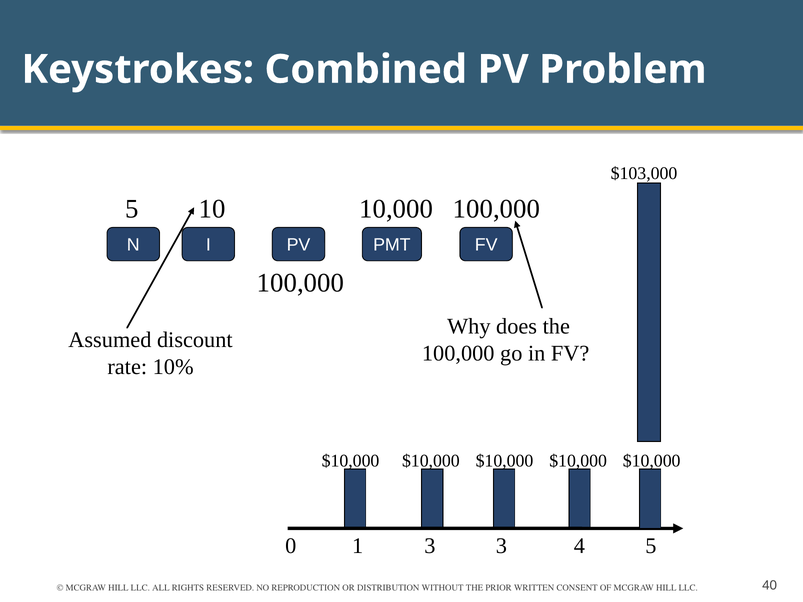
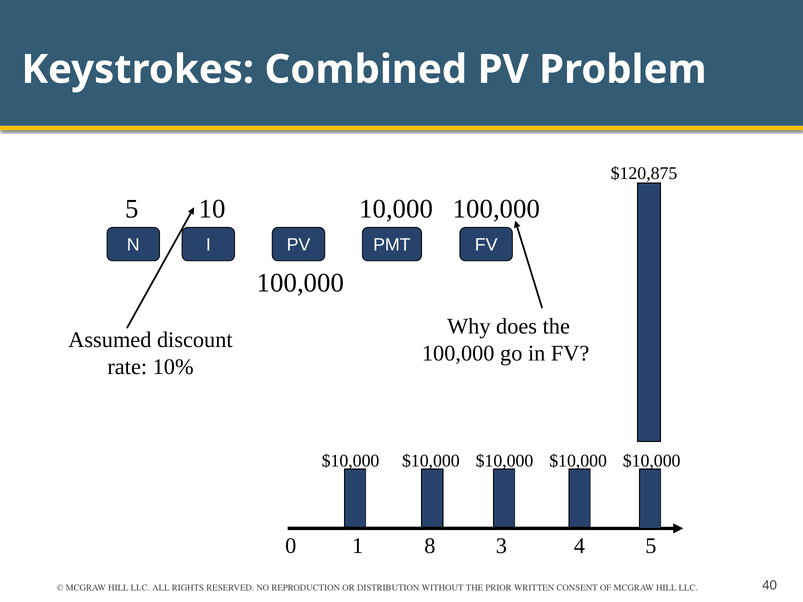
$103,000: $103,000 -> $120,875 (644, 174)
1 3: 3 -> 8 (430, 546)
